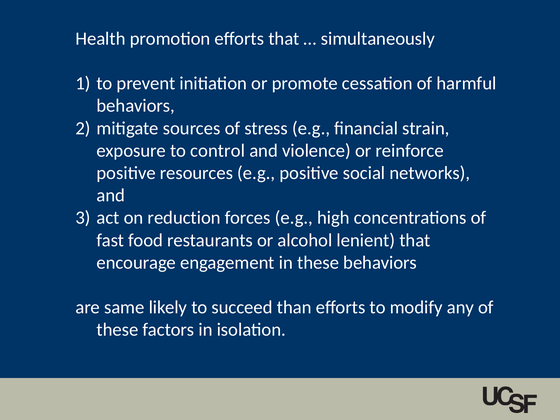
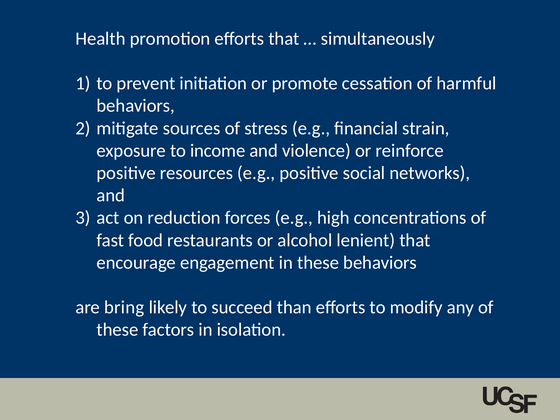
control: control -> income (218, 151)
same: same -> bring (124, 307)
